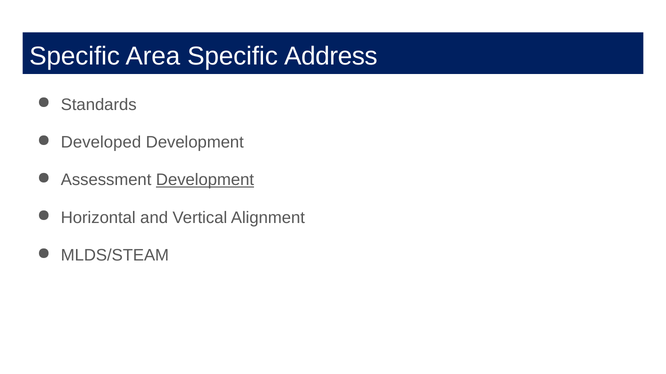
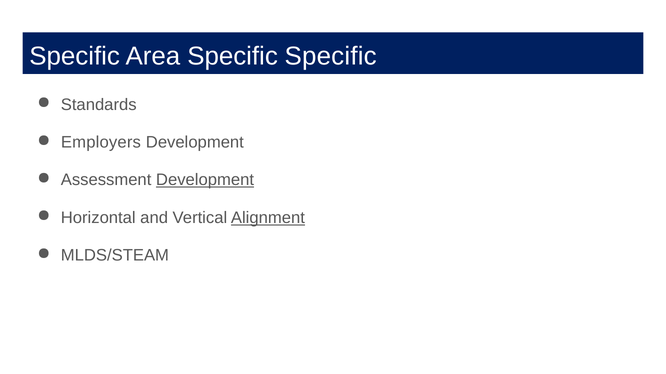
Specific Address: Address -> Specific (331, 56)
Developed: Developed -> Employers (101, 142)
Alignment underline: none -> present (268, 218)
